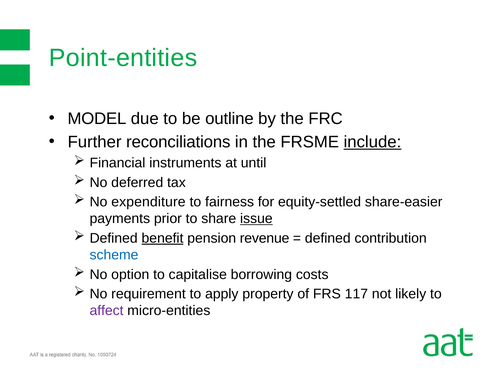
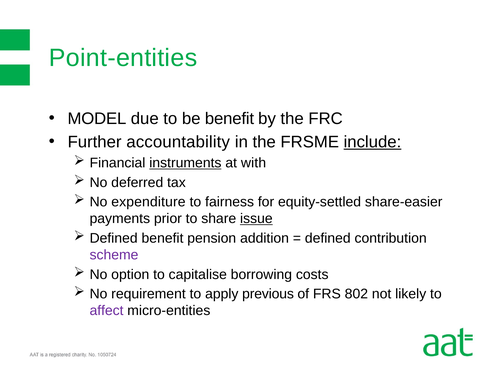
be outline: outline -> benefit (229, 119)
reconciliations: reconciliations -> accountability (178, 142)
instruments underline: none -> present (185, 163)
until: until -> with (254, 163)
benefit underline: present -> none (163, 239)
revenue: revenue -> addition (265, 239)
scheme colour: blue -> purple (114, 255)
property: property -> previous (268, 294)
117: 117 -> 802 (356, 294)
